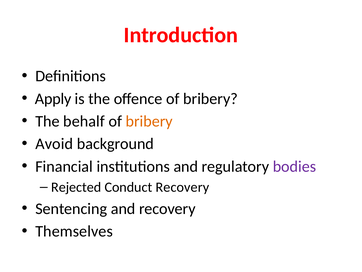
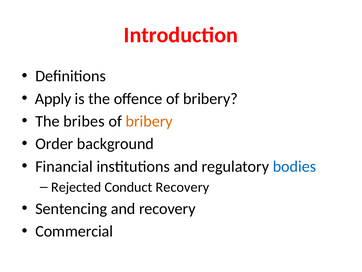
behalf: behalf -> bribes (84, 121)
Avoid: Avoid -> Order (54, 144)
bodies colour: purple -> blue (294, 166)
Themselves: Themselves -> Commercial (74, 231)
